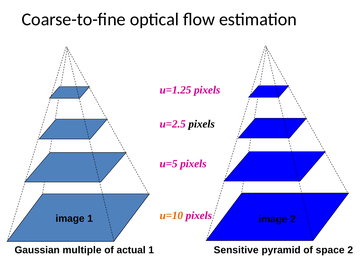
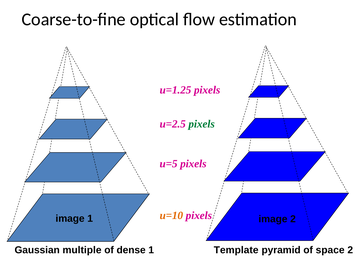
pixels colour: black -> green (202, 124)
actual: actual -> dense (131, 250)
Sensitive: Sensitive -> Template (236, 250)
